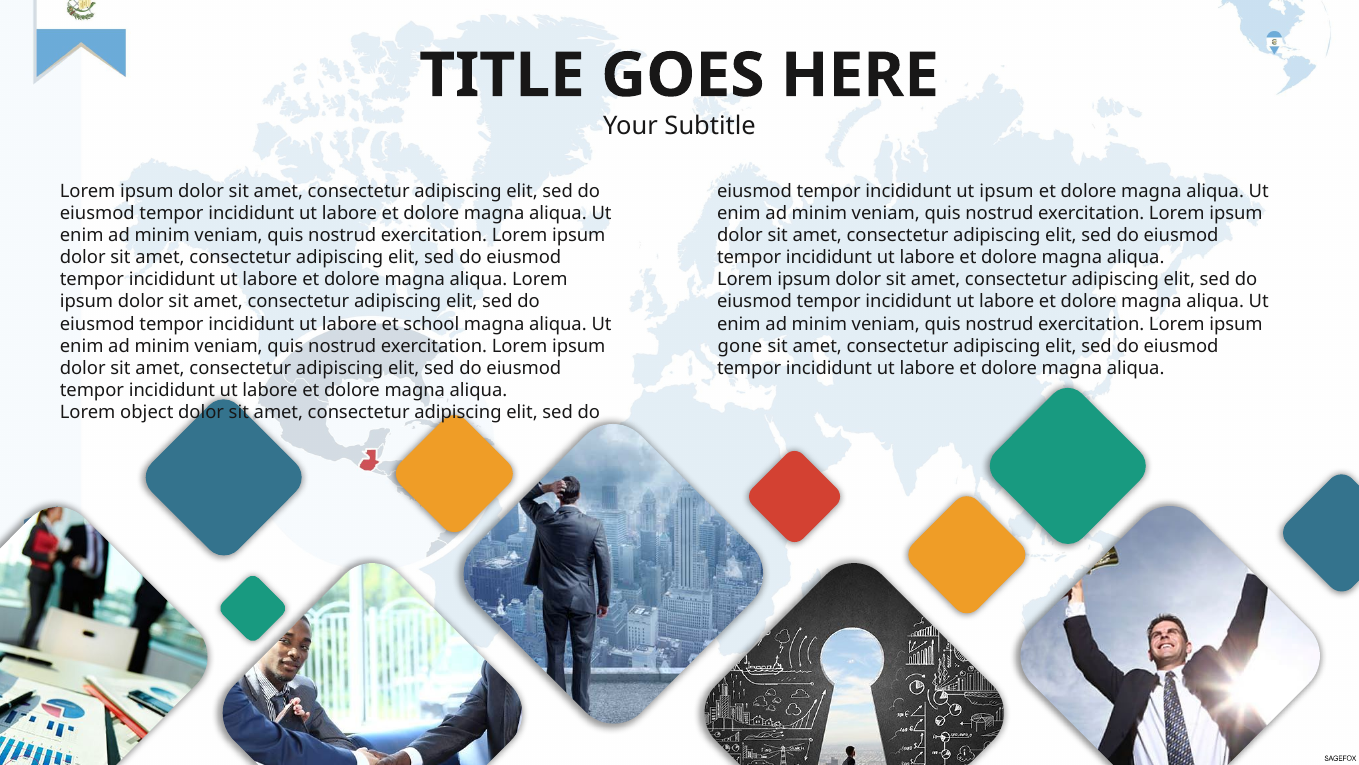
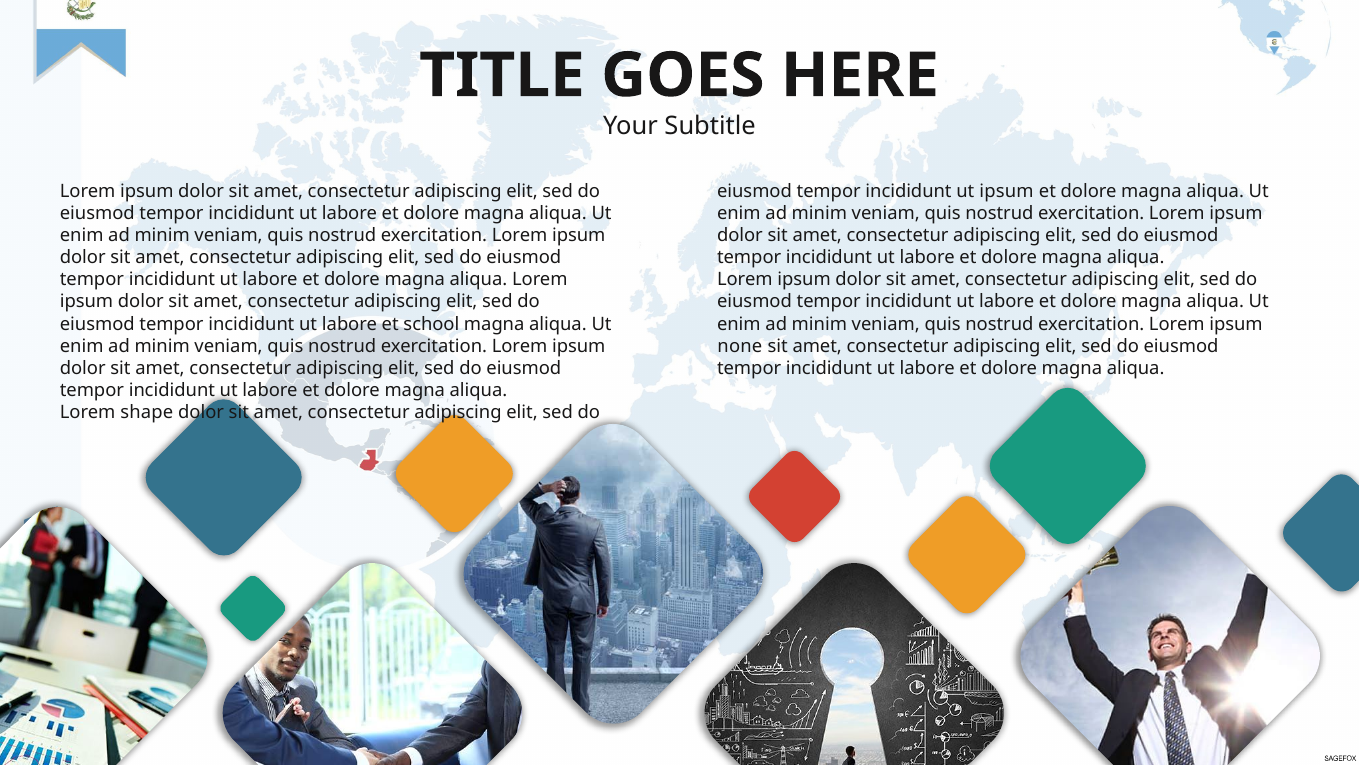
gone: gone -> none (740, 346)
object: object -> shape (147, 412)
